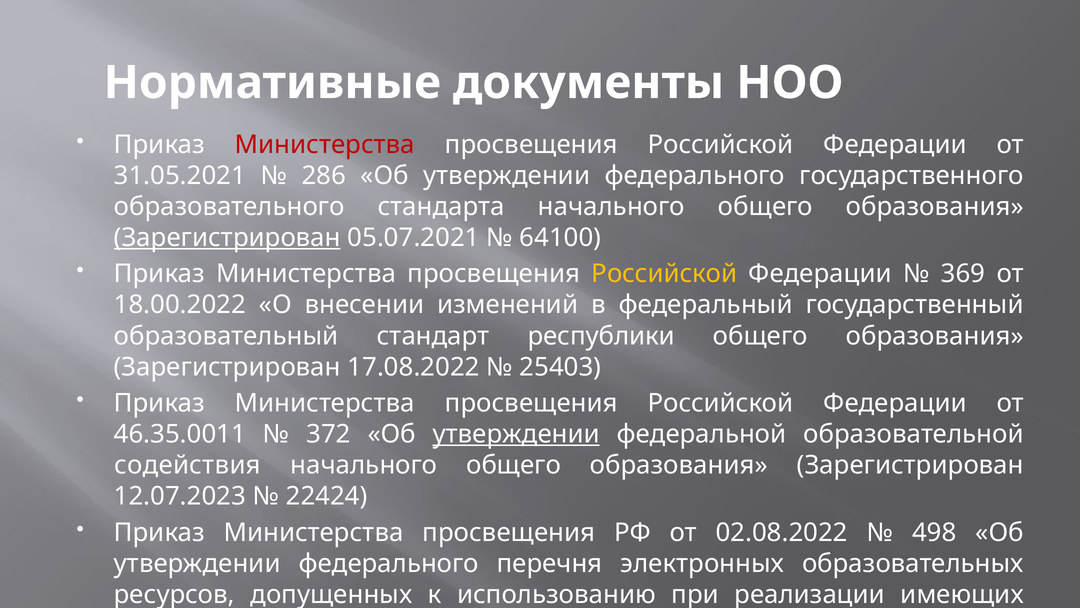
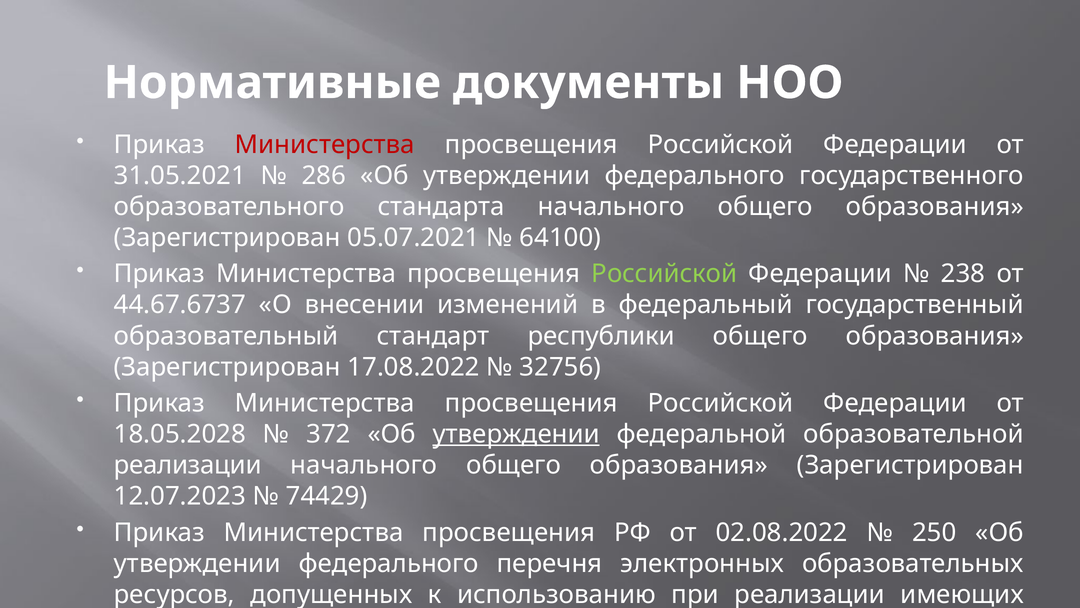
Зарегистрирован underline: present -> none (227, 237)
Российской colour: yellow -> light green (664, 274)
369: 369 -> 238 (963, 274)
18.00.2022: 18.00.2022 -> 44.67.6737 (180, 305)
25403: 25403 -> 32756 (560, 367)
46.35.0011: 46.35.0011 -> 18.05.2028 (180, 434)
содействия: содействия -> реализации (188, 465)
22424: 22424 -> 74429 (327, 496)
498: 498 -> 250 (934, 532)
